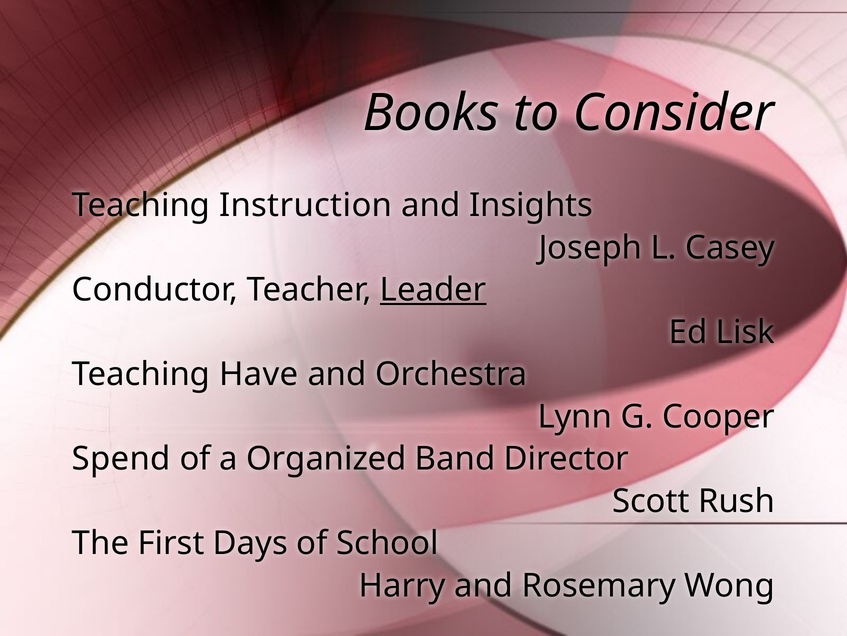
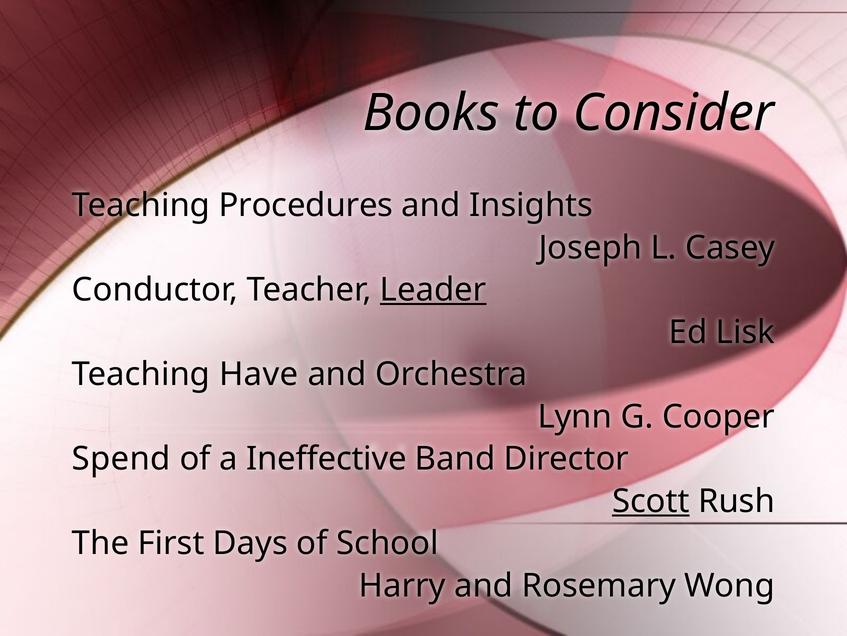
Instruction: Instruction -> Procedures (306, 205)
Organized: Organized -> Ineffective (327, 458)
Scott underline: none -> present (651, 501)
